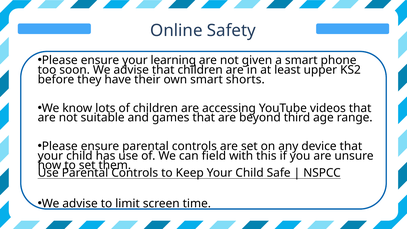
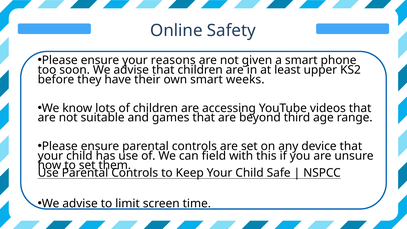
learning: learning -> reasons (173, 60)
shorts: shorts -> weeks (245, 79)
